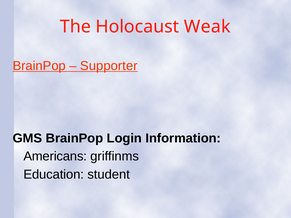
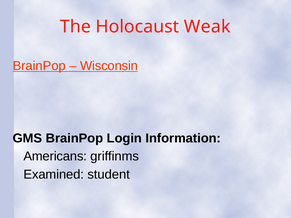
Supporter: Supporter -> Wisconsin (109, 66)
Education: Education -> Examined (54, 175)
